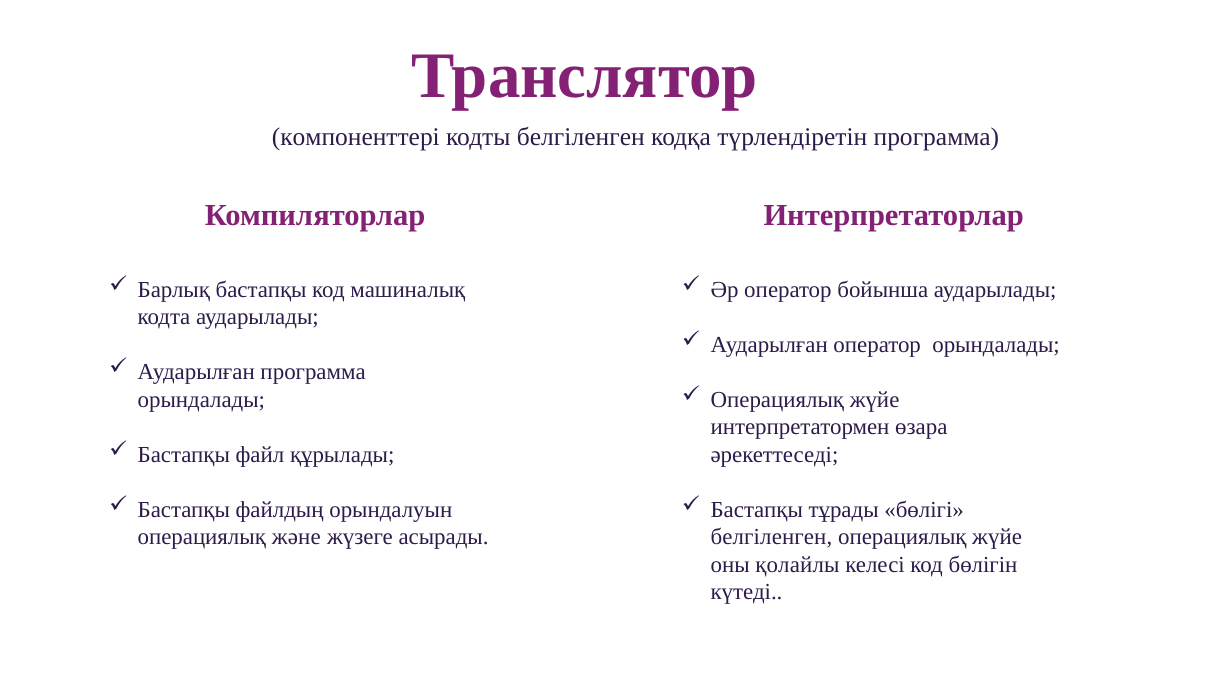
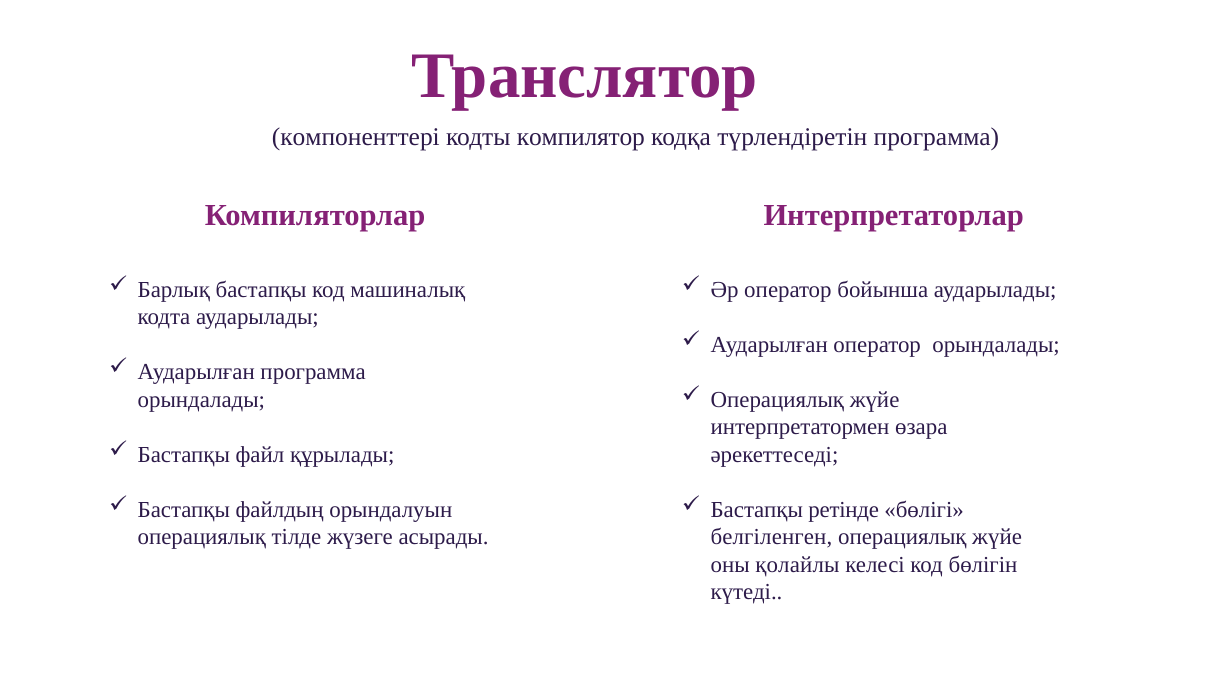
кодты белгіленген: белгіленген -> компилятор (581, 137)
тұрады: тұрады -> ретінде (844, 510)
және: және -> тілде (296, 537)
